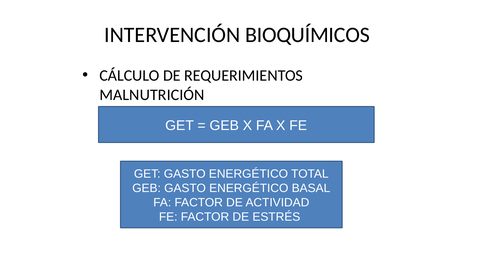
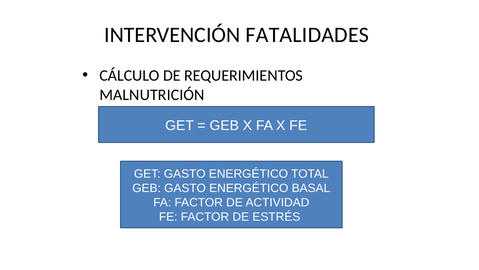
BIOQUÍMICOS: BIOQUÍMICOS -> FATALIDADES (307, 35)
